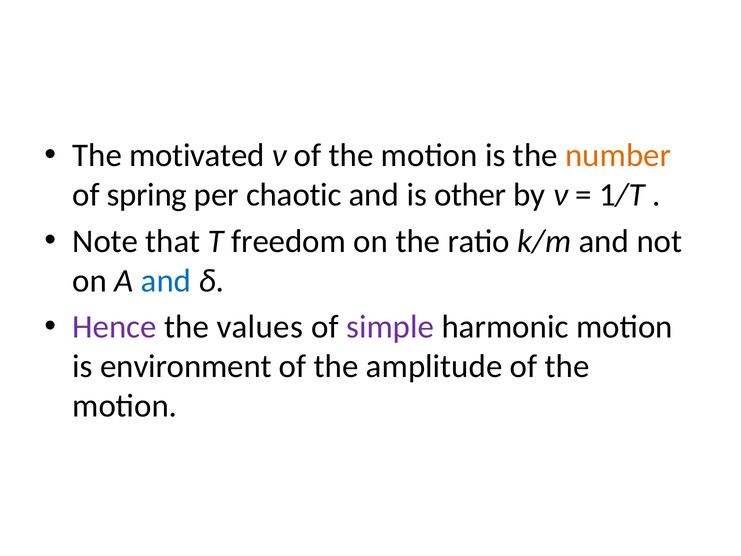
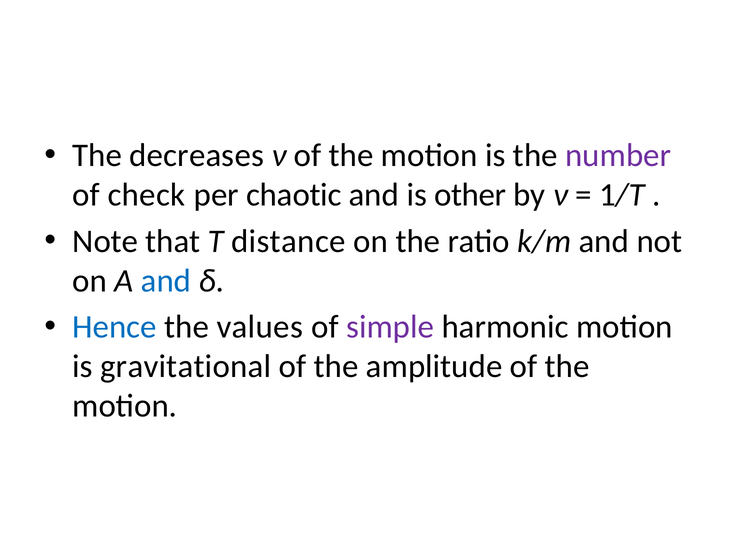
motivated: motivated -> decreases (197, 155)
number colour: orange -> purple (618, 155)
spring: spring -> check (146, 195)
freedom: freedom -> distance (288, 241)
Hence colour: purple -> blue (114, 327)
environment: environment -> gravitational (186, 366)
